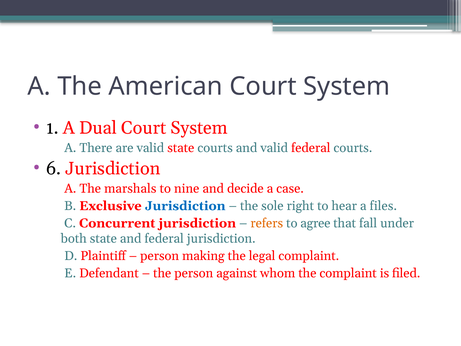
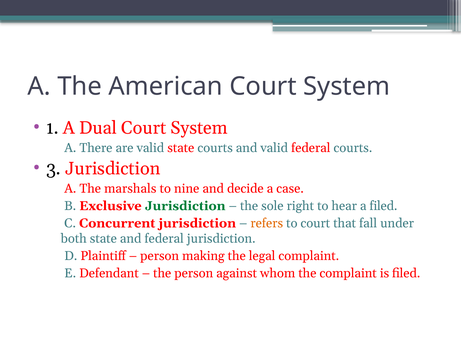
6: 6 -> 3 (53, 168)
Jurisdiction colour: blue -> green (185, 206)
a files: files -> filed (383, 206)
to agree: agree -> court (315, 223)
